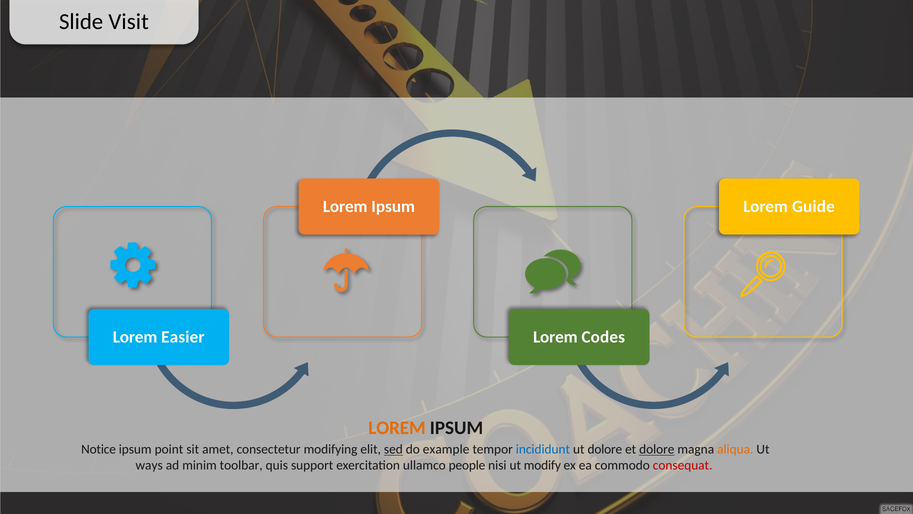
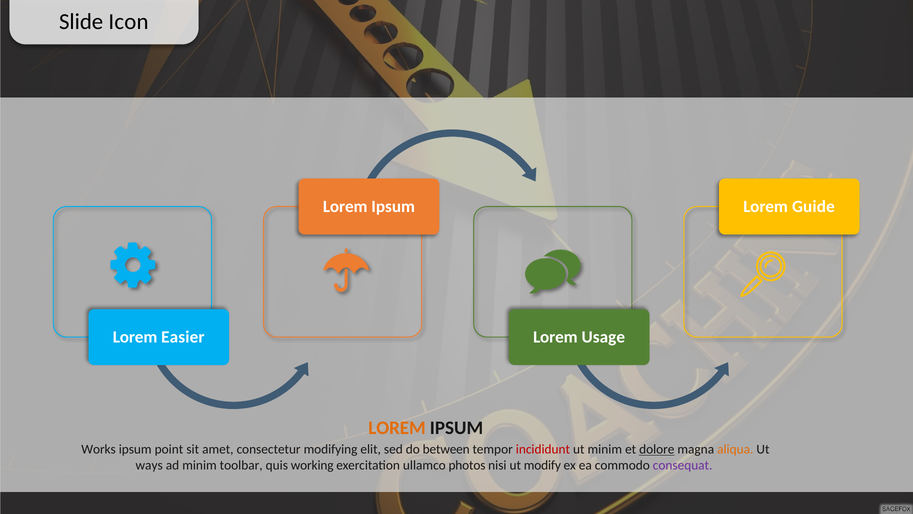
Visit: Visit -> Icon (129, 22)
Codes: Codes -> Usage (603, 337)
Notice: Notice -> Works (99, 449)
sed underline: present -> none (393, 449)
example: example -> between (446, 449)
incididunt colour: blue -> red (543, 449)
ut dolore: dolore -> minim (605, 449)
support: support -> working (312, 465)
people: people -> photos (467, 465)
consequat colour: red -> purple (683, 465)
